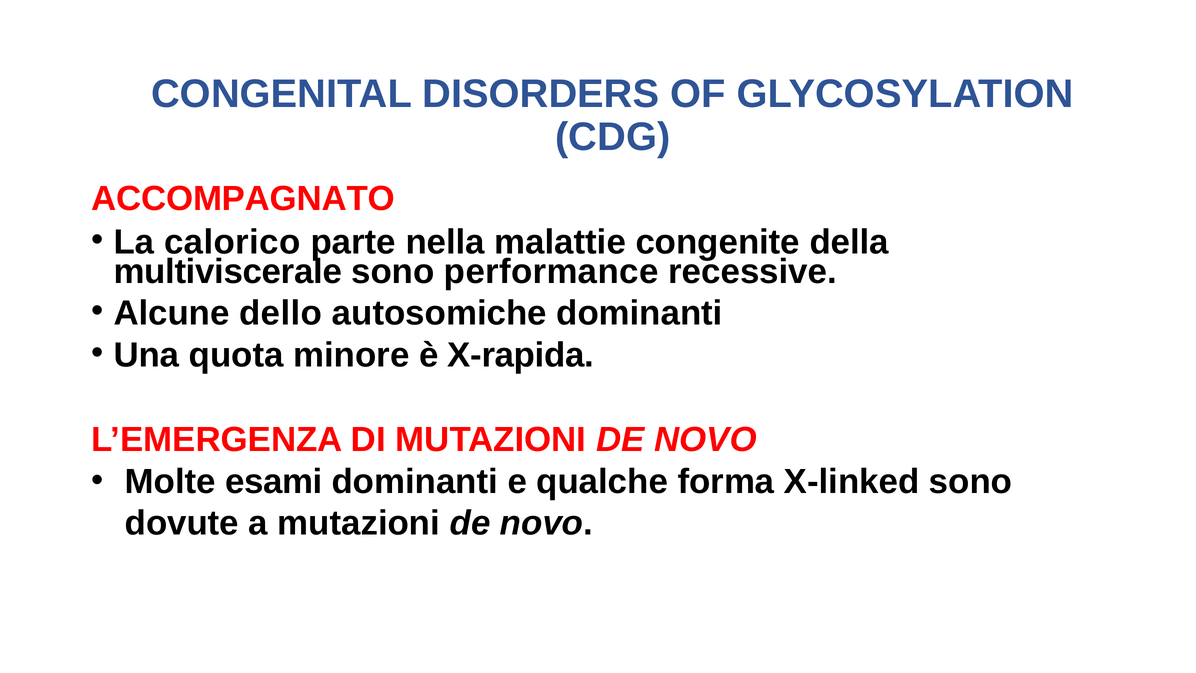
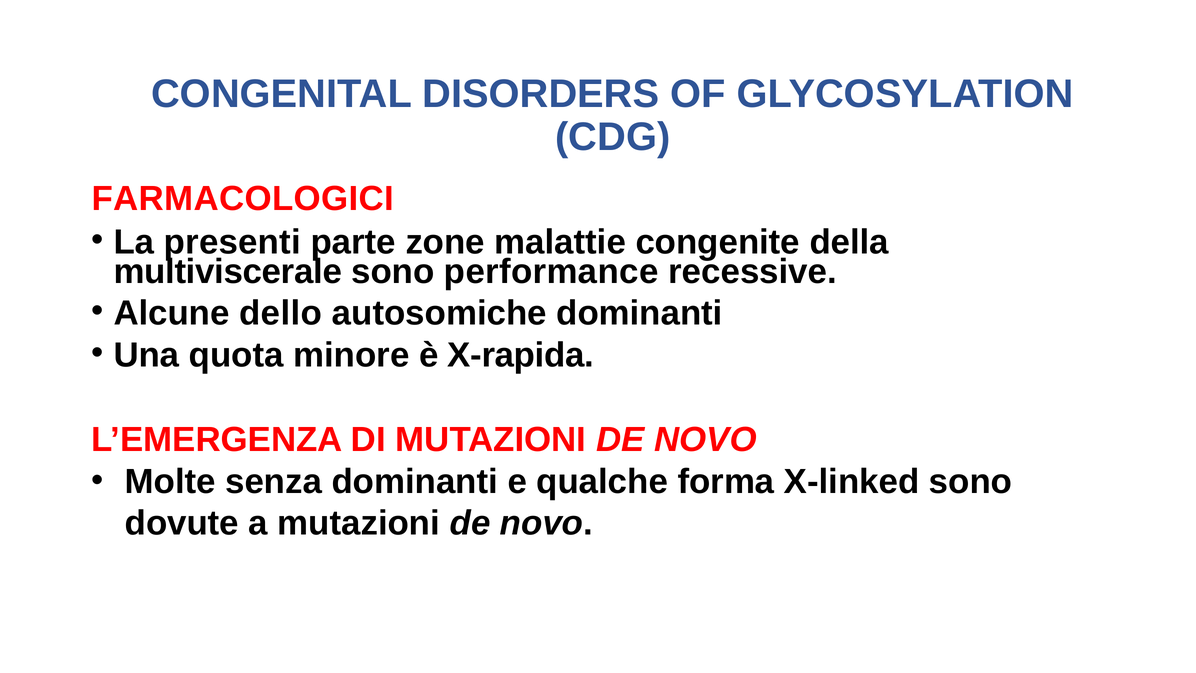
ACCOMPAGNATO: ACCOMPAGNATO -> FARMACOLOGICI (243, 199)
calorico: calorico -> presenti (232, 242)
nella: nella -> zone (445, 242)
esami: esami -> senza (274, 481)
